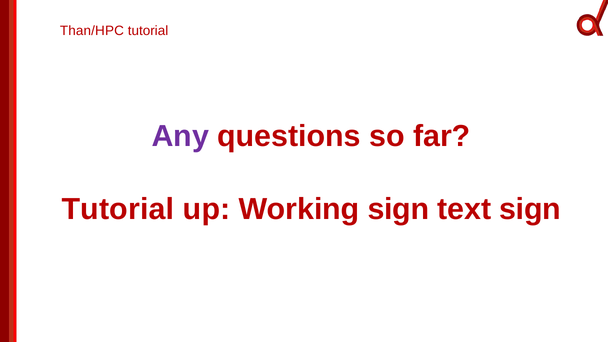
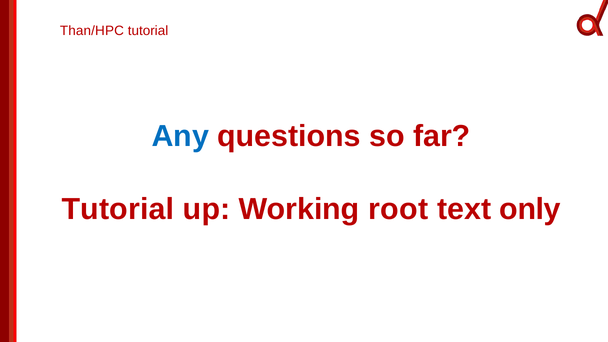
Any colour: purple -> blue (180, 136)
Working sign: sign -> root (398, 209)
text sign: sign -> only (530, 209)
